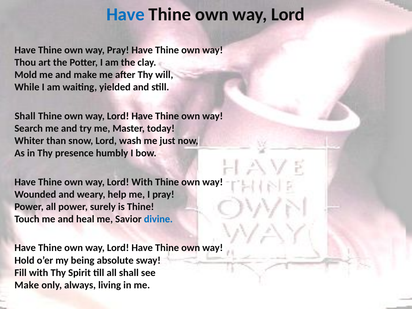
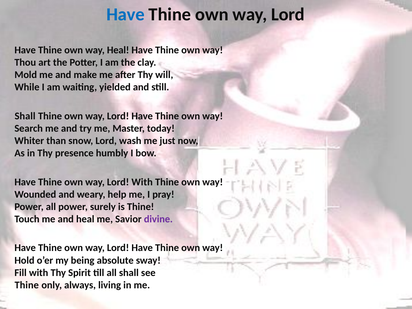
way Pray: Pray -> Heal (118, 50)
divine colour: blue -> purple (158, 219)
Make: Make -> Thine (27, 285)
